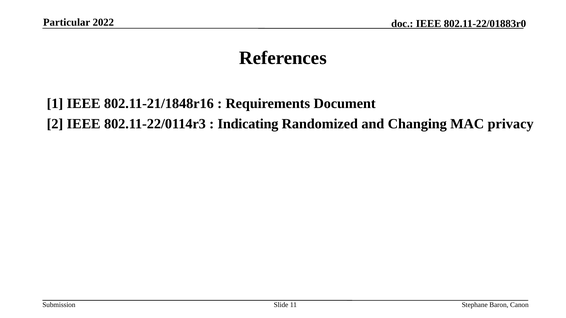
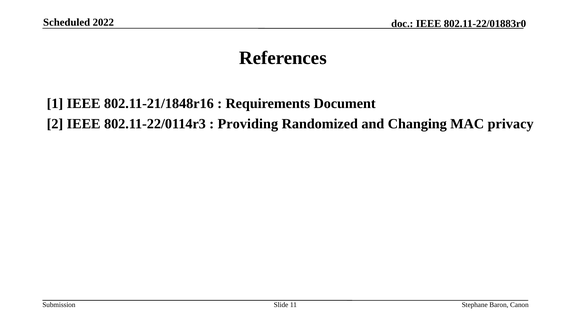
Particular: Particular -> Scheduled (67, 23)
Indicating: Indicating -> Providing (248, 124)
